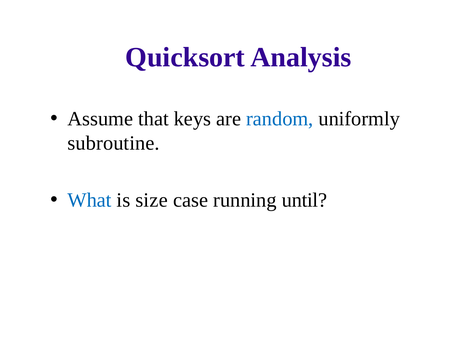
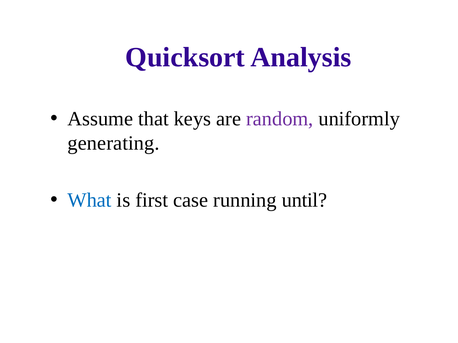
random colour: blue -> purple (280, 119)
subroutine: subroutine -> generating (114, 143)
size: size -> first (152, 200)
